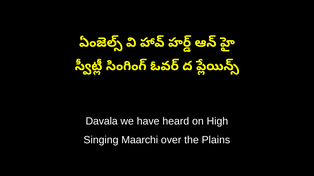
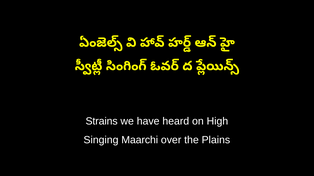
Davala: Davala -> Strains (102, 122)
